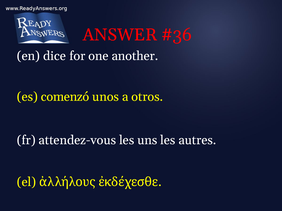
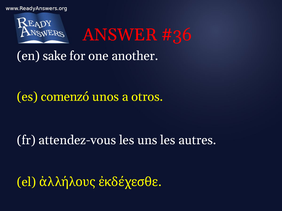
dice: dice -> sake (55, 56)
